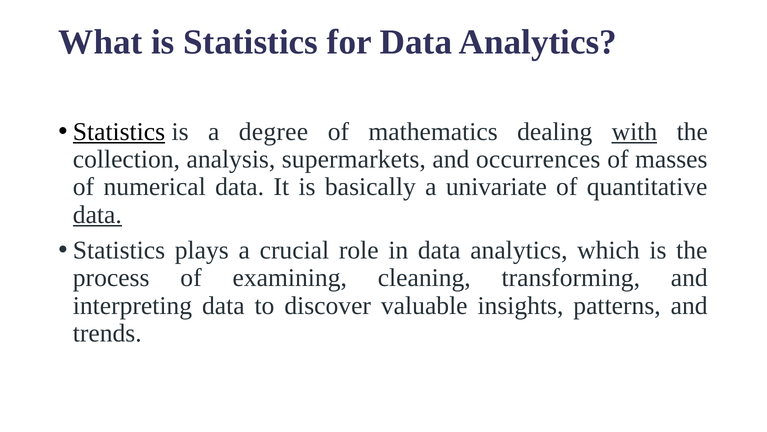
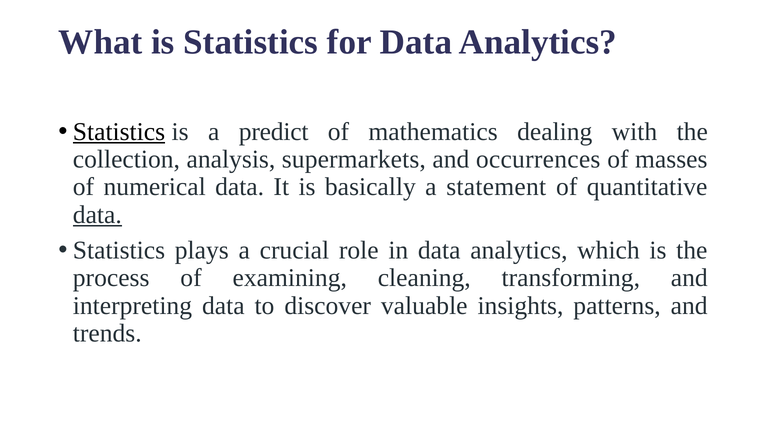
degree: degree -> predict (274, 131)
with underline: present -> none (634, 131)
univariate: univariate -> statement (496, 187)
